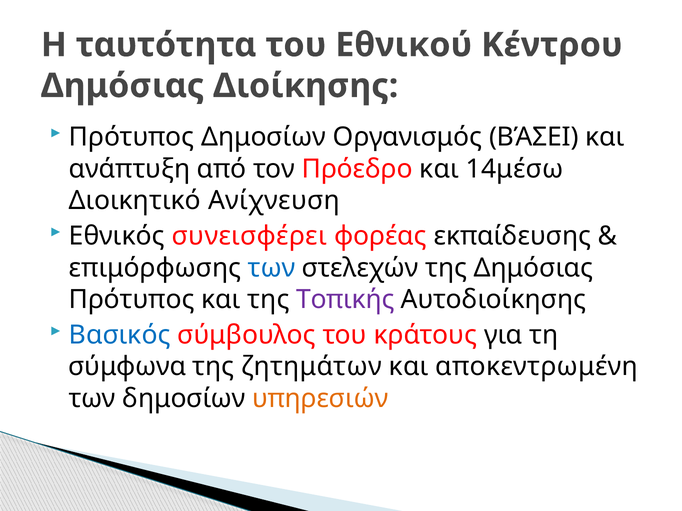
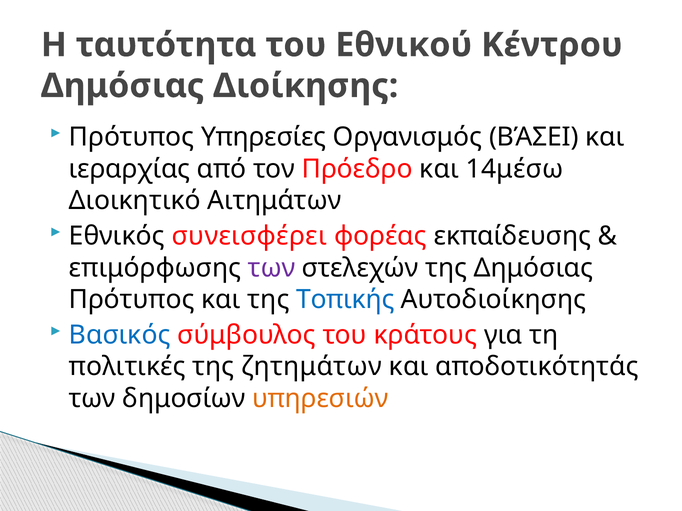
Πρότυπος Δημοσίων: Δημοσίων -> Υπηρεσίες (264, 137)
ανάπτυξη: ανάπτυξη -> ιεραρχίας (130, 169)
Ανίχνευση: Ανίχνευση -> Αιτημάτων (274, 201)
των colour: blue -> purple (272, 268)
Τοπικής colour: purple -> blue (345, 300)
σύμφωνα: σύμφωνα -> πολιτικές (127, 367)
αποκεντρωμένη: αποκεντρωμένη -> αποδοτικότητάς (537, 367)
